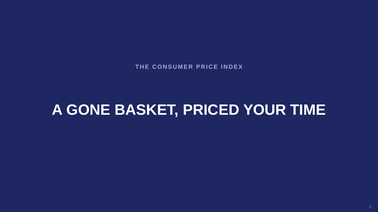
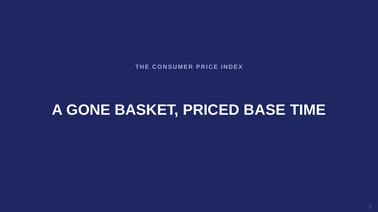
YOUR: YOUR -> BASE (265, 110)
